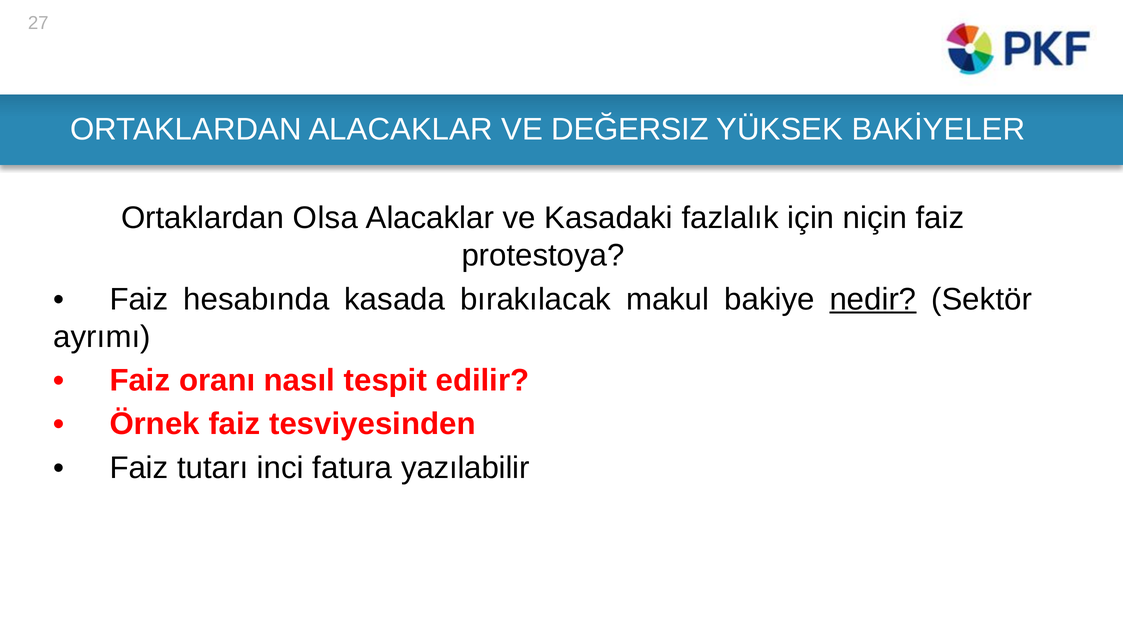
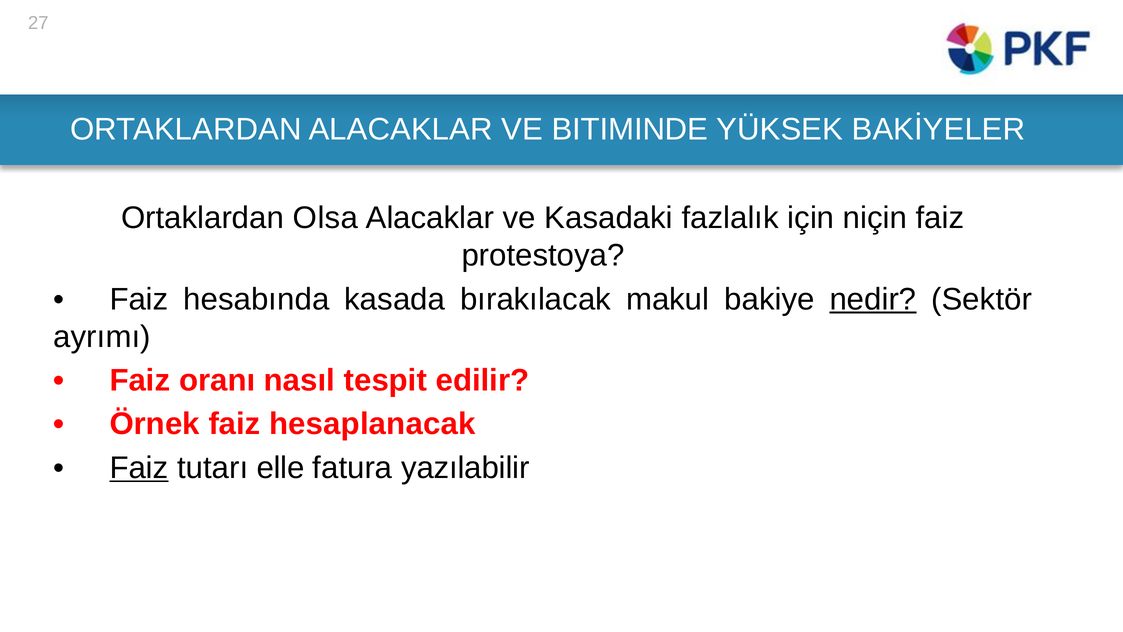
DEĞERSIZ: DEĞERSIZ -> BITIMINDE (630, 129)
tesviyesinden: tesviyesinden -> hesaplanacak (372, 424)
Faiz underline: none -> present (139, 468)
inci: inci -> elle (281, 468)
